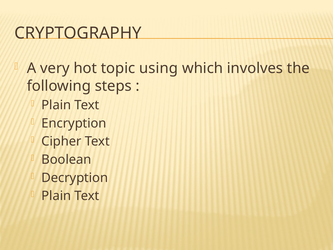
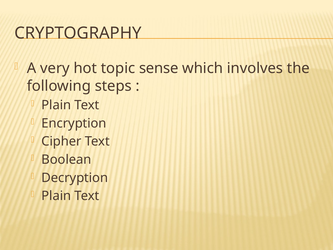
using: using -> sense (159, 68)
